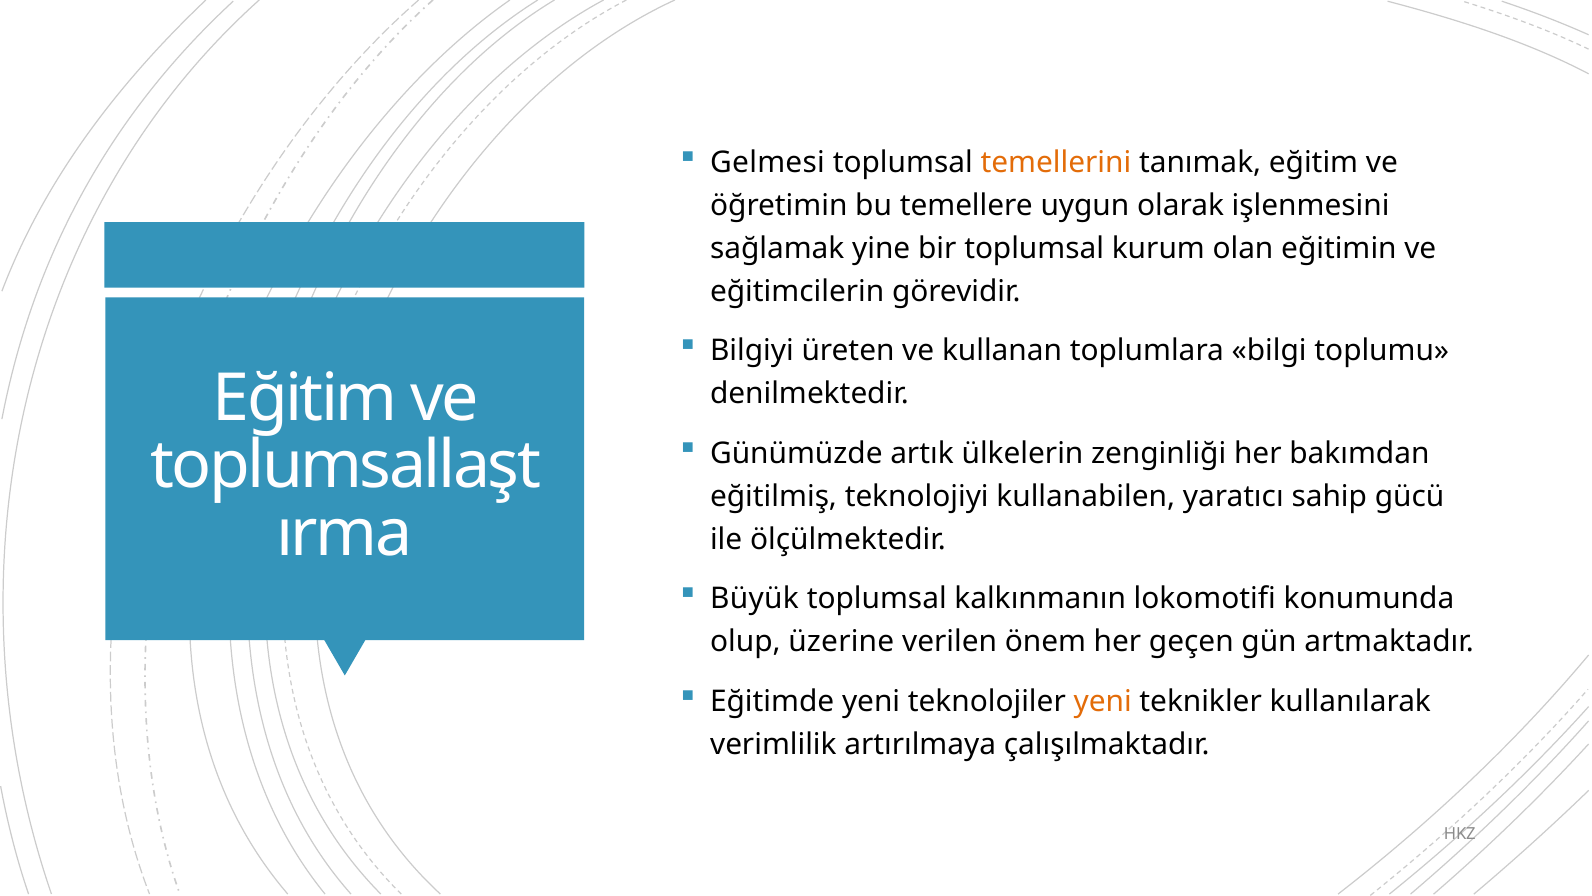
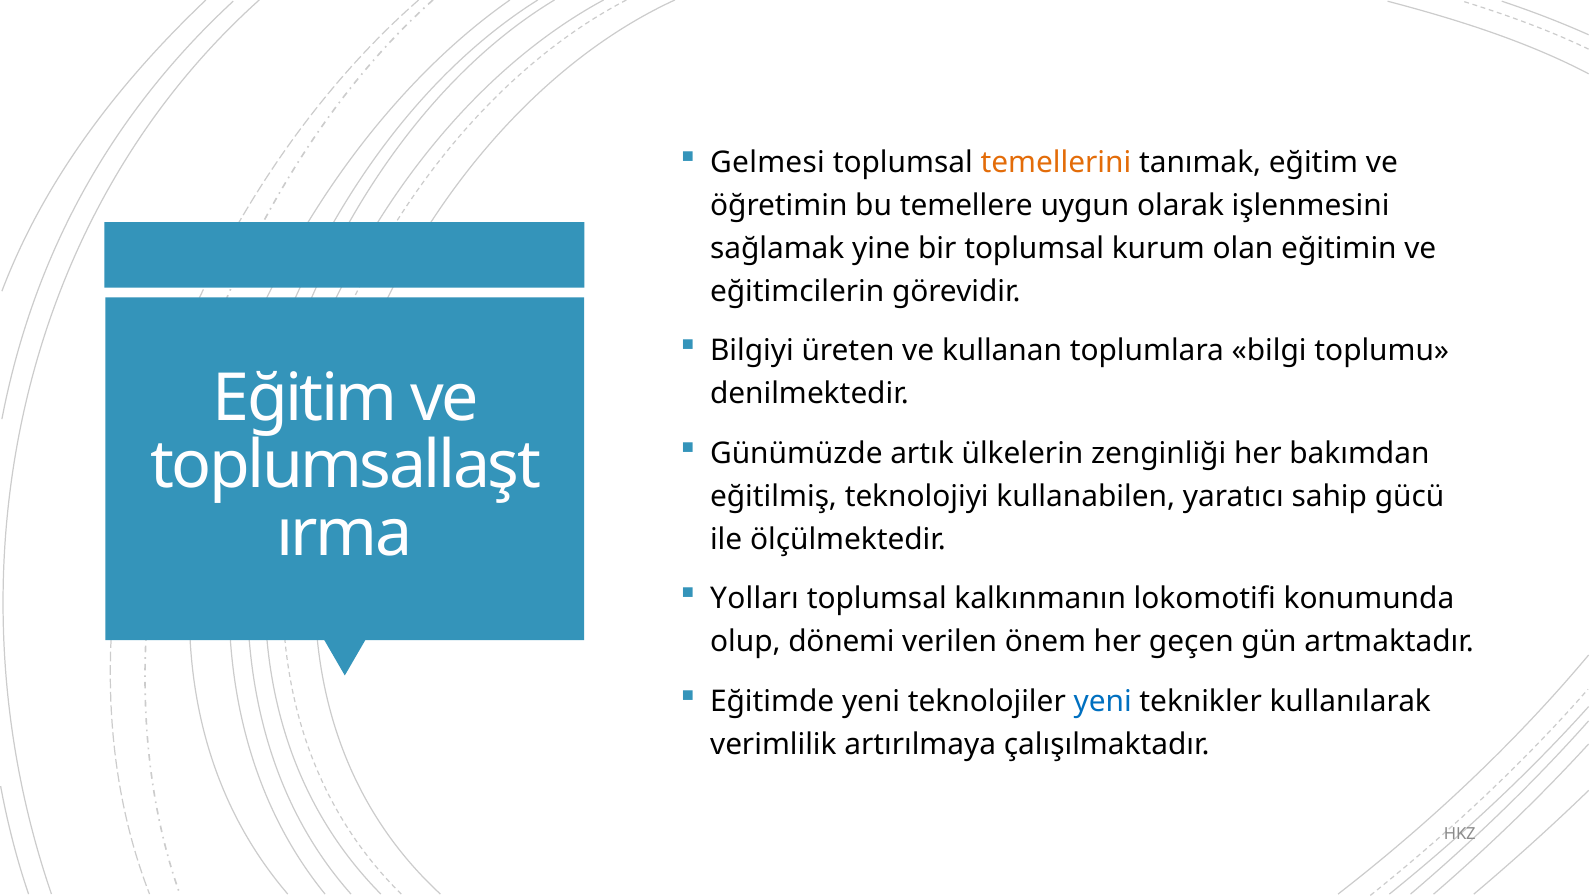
Büyük: Büyük -> Yolları (754, 599)
üzerine: üzerine -> dönemi (841, 642)
yeni colour: orange -> blue (1103, 701)
